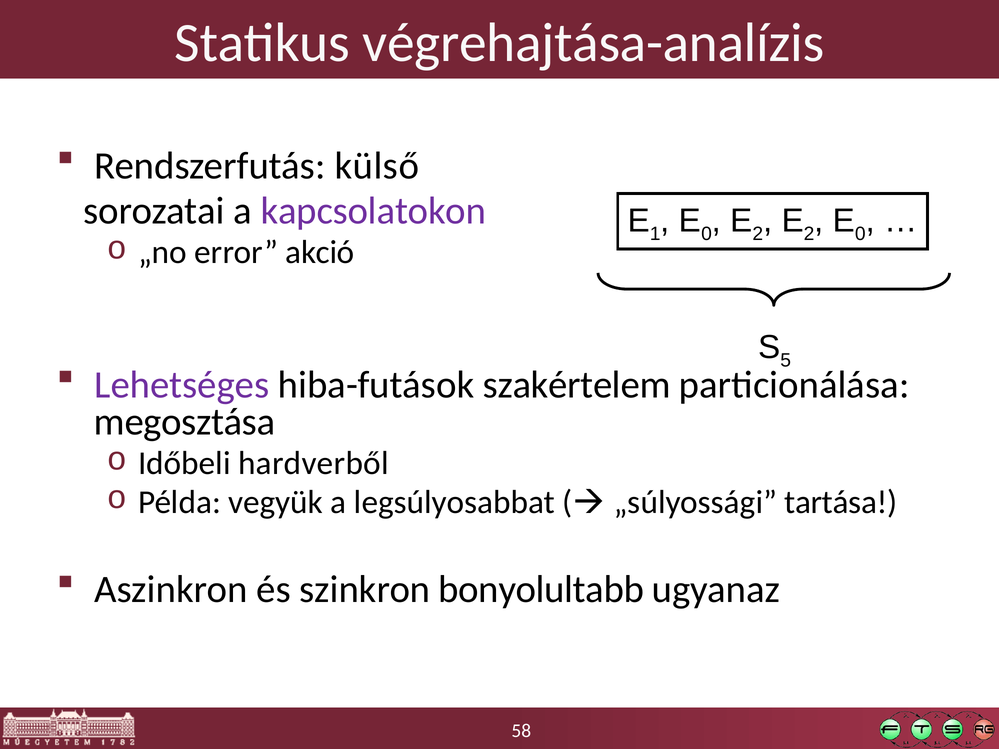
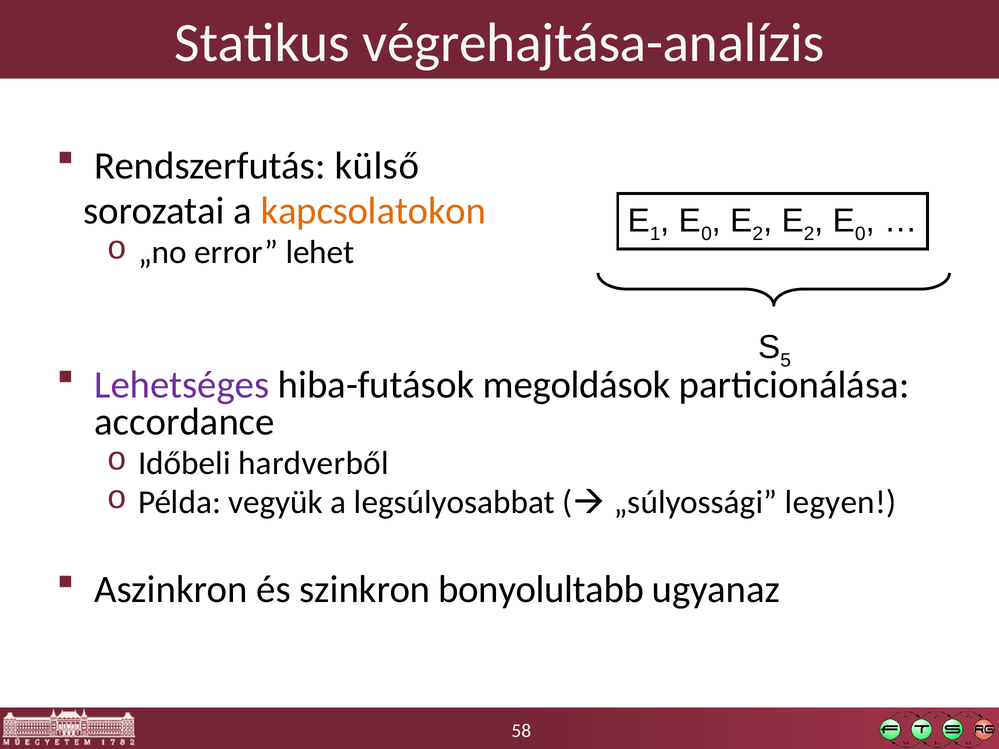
kapcsolatokon colour: purple -> orange (373, 211)
akció: akció -> lehet (320, 252)
szakértelem: szakértelem -> megoldások (577, 385)
megosztása: megosztása -> accordance (184, 422)
tartása: tartása -> legyen (841, 502)
